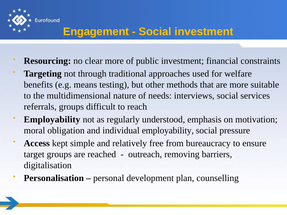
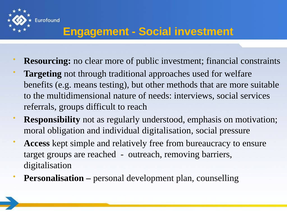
Employability: Employability -> Responsibility (52, 120)
individual employability: employability -> digitalisation (168, 131)
